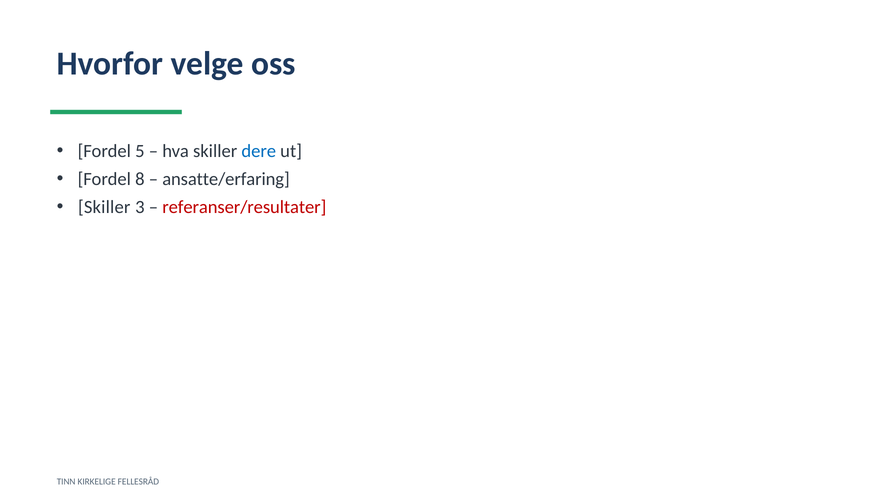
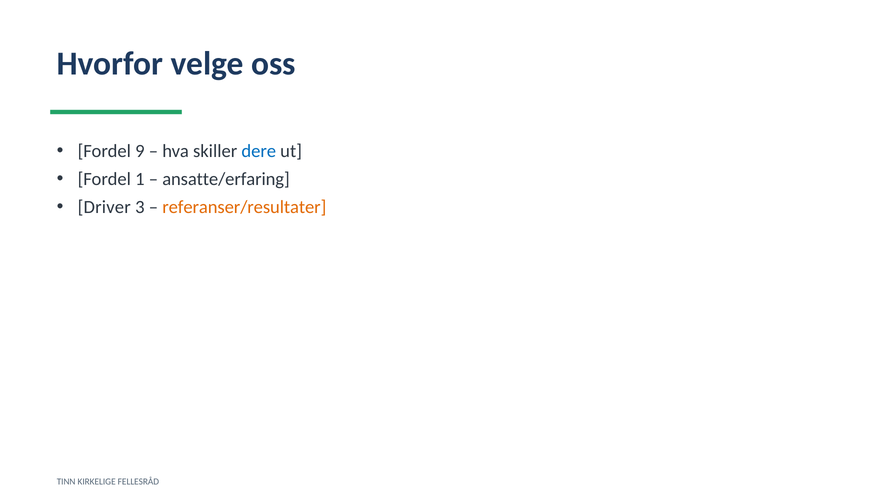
5: 5 -> 9 (140, 151)
8: 8 -> 1 (140, 179)
Skiller: Skiller -> Driver (104, 207)
referanser/resultater colour: red -> orange (244, 207)
